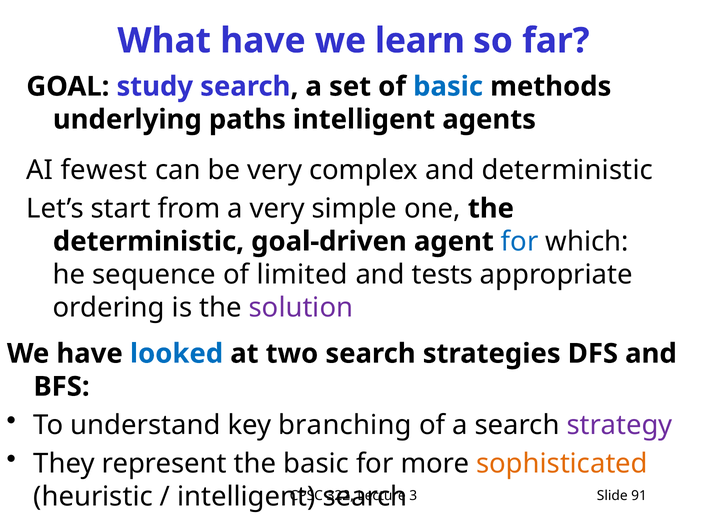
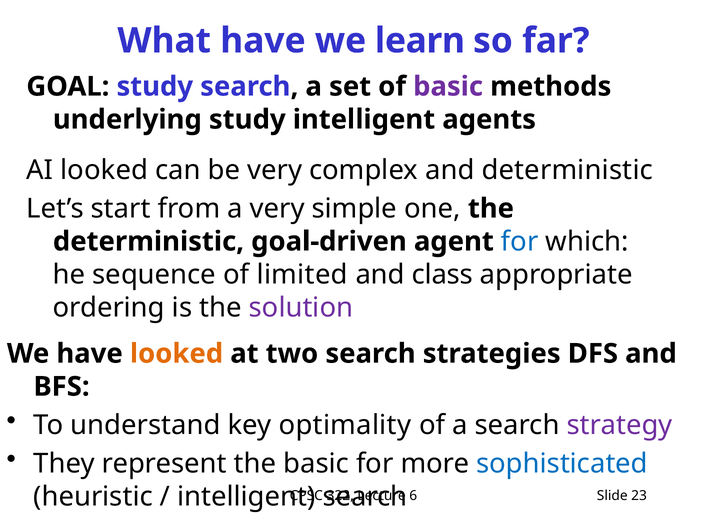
basic colour: blue -> purple (448, 87)
underlying paths: paths -> study (247, 120)
AI fewest: fewest -> looked (104, 170)
tests: tests -> class (443, 275)
looked colour: blue -> orange (177, 354)
branching: branching -> optimality (345, 425)
sophisticated colour: orange -> blue (562, 464)
3: 3 -> 6 (413, 496)
91: 91 -> 23 (639, 496)
